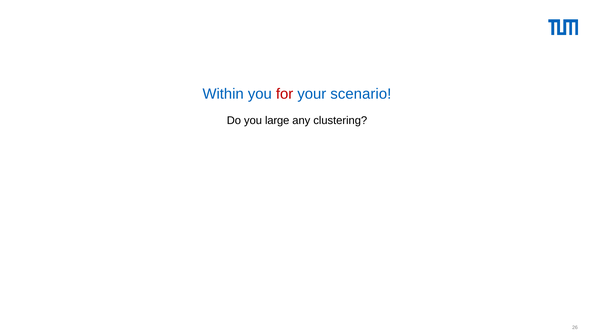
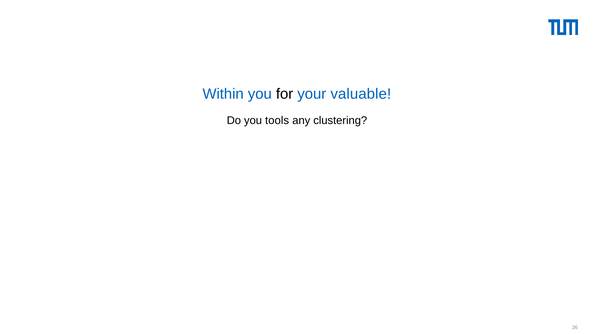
for colour: red -> black (285, 94)
scenario: scenario -> valuable (361, 94)
large: large -> tools (277, 121)
